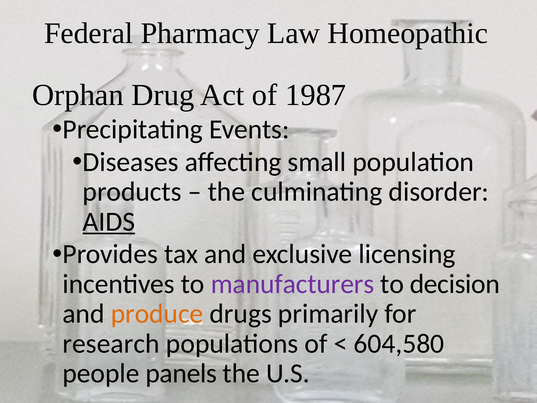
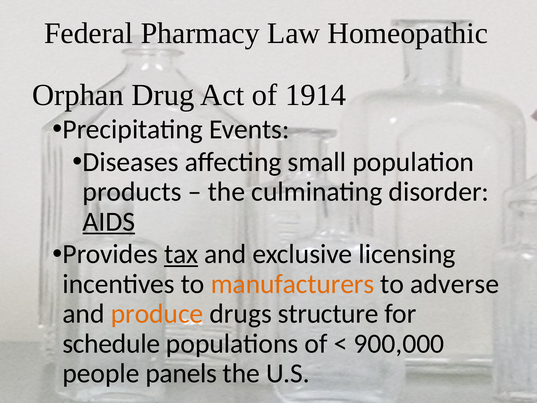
1987: 1987 -> 1914 (316, 95)
tax underline: none -> present (181, 254)
manufacturers colour: purple -> orange (292, 284)
decision: decision -> adverse (455, 284)
primarily: primarily -> structure (328, 314)
research: research -> schedule (111, 343)
604,580: 604,580 -> 900,000 (399, 343)
